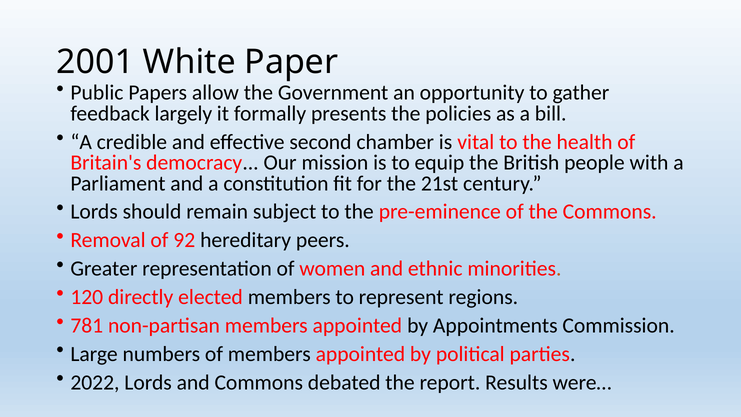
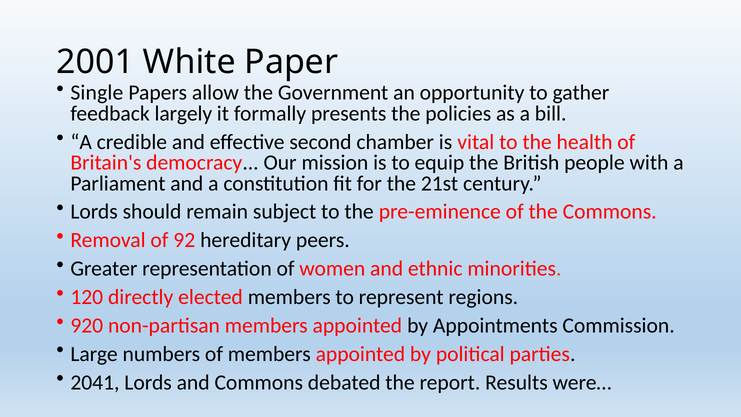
Public: Public -> Single (97, 93)
781: 781 -> 920 (87, 325)
2022: 2022 -> 2041 (95, 382)
